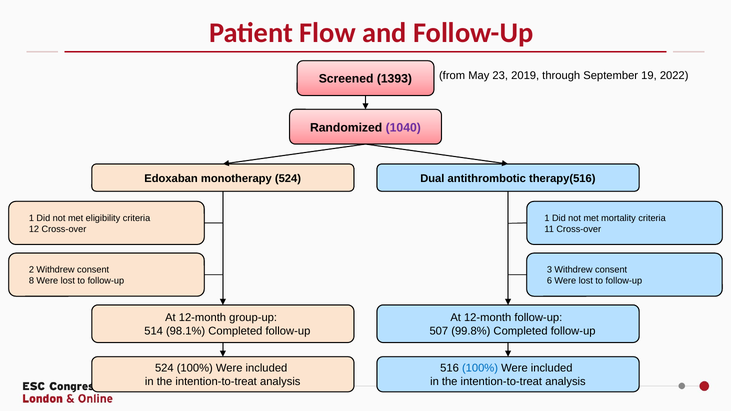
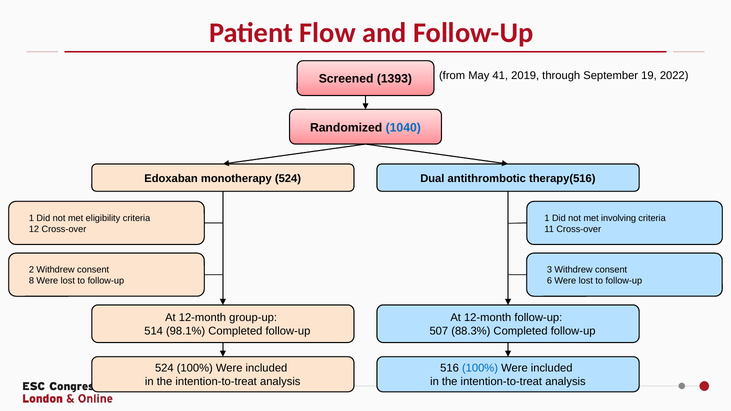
23: 23 -> 41 (500, 76)
1040 colour: purple -> blue (403, 128)
mortality: mortality -> involving (619, 218)
99.8%: 99.8% -> 88.3% (471, 331)
